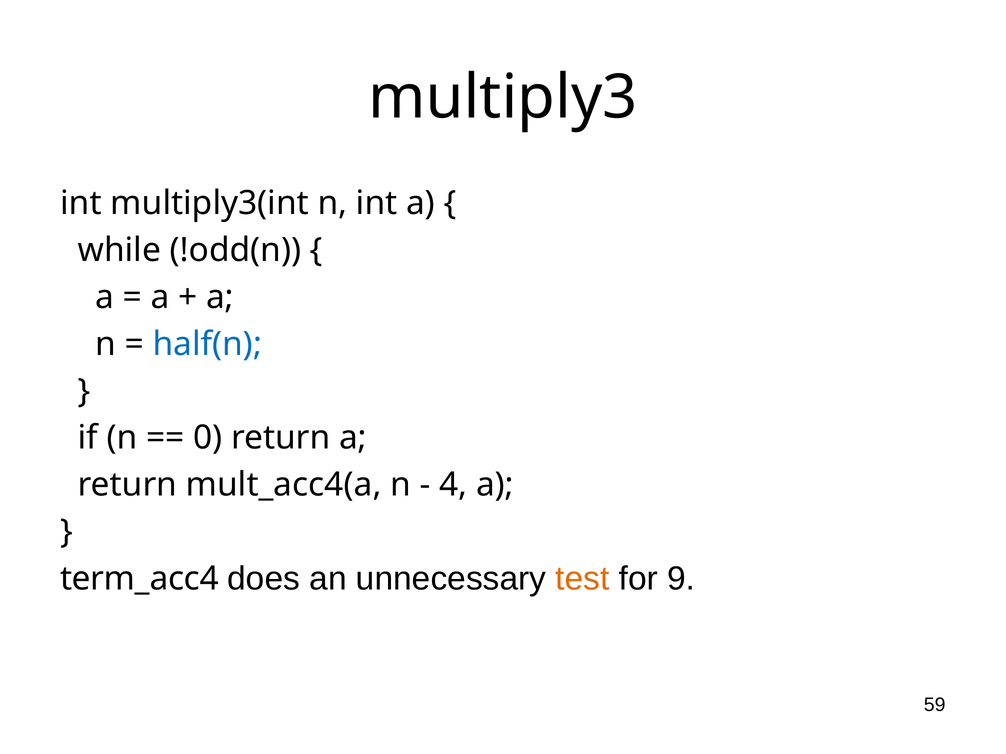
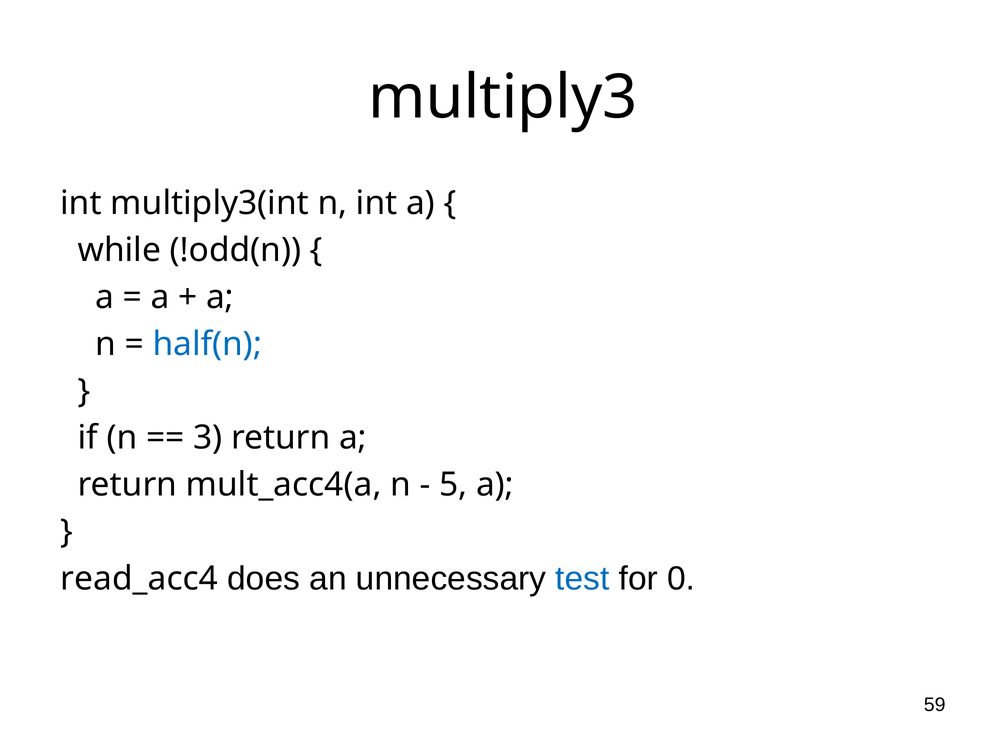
0: 0 -> 3 (208, 438)
4: 4 -> 5 (453, 485)
term_acc4: term_acc4 -> read_acc4 (139, 579)
test colour: orange -> blue (582, 579)
9: 9 -> 0 (681, 579)
